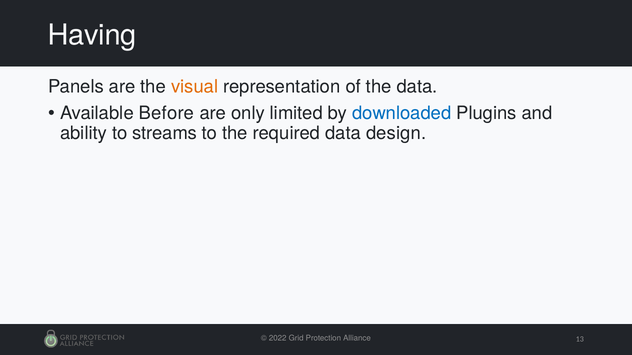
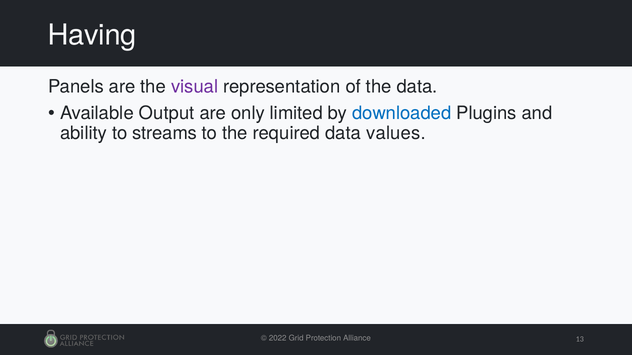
visual colour: orange -> purple (195, 87)
Before: Before -> Output (167, 113)
design: design -> values (396, 133)
